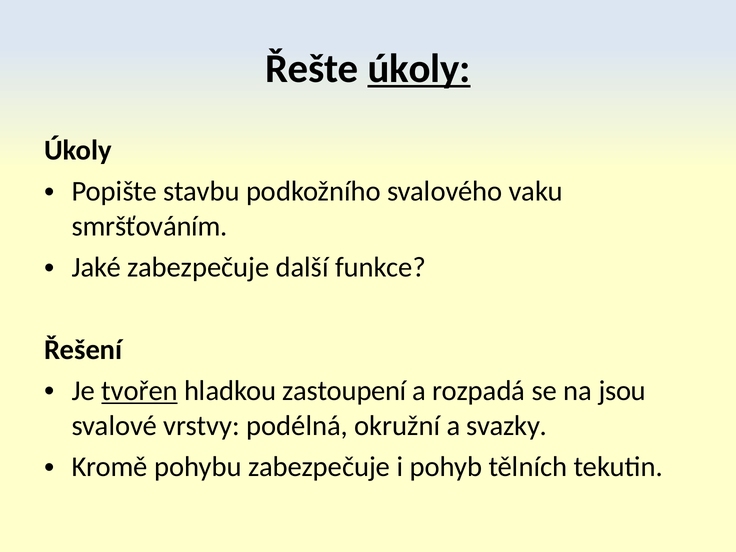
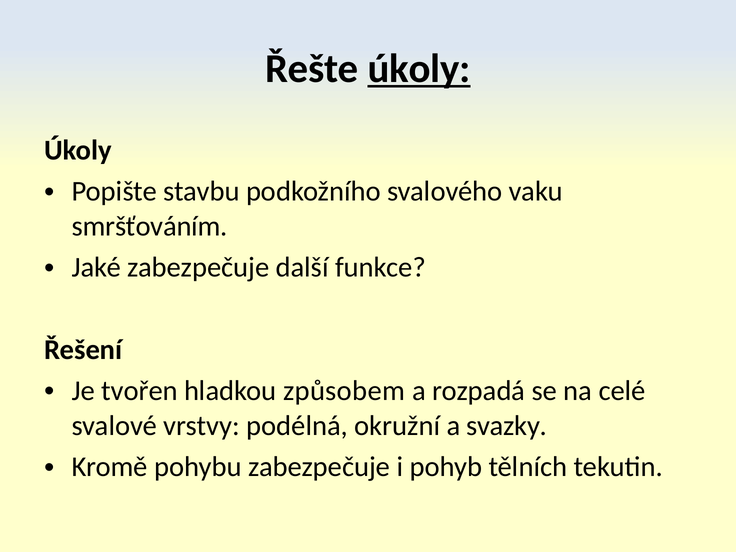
tvořen underline: present -> none (140, 391)
zastoupení: zastoupení -> způsobem (344, 391)
jsou: jsou -> celé (622, 391)
